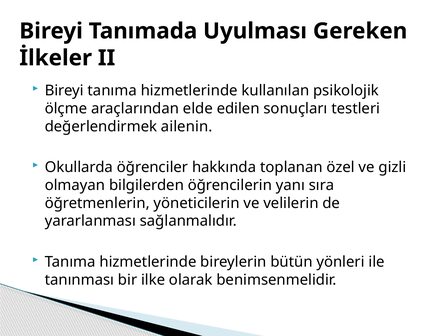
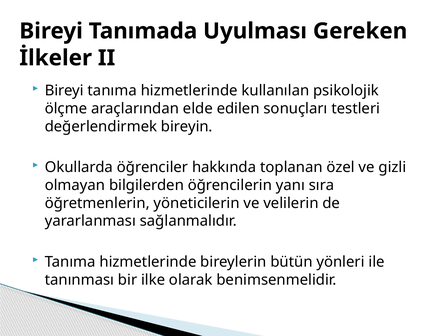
ailenin: ailenin -> bireyin (187, 126)
